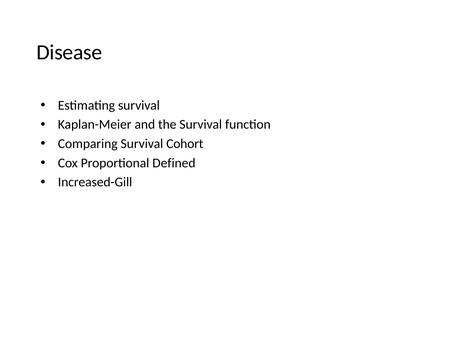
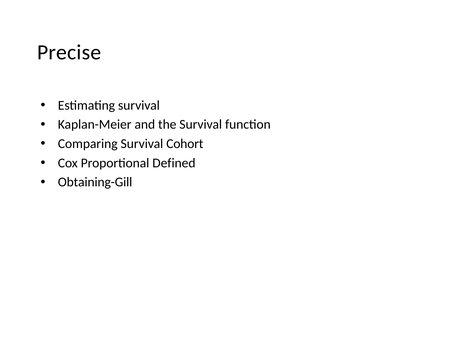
Disease: Disease -> Precise (69, 52)
Increased-Gill: Increased-Gill -> Obtaining-Gill (95, 182)
